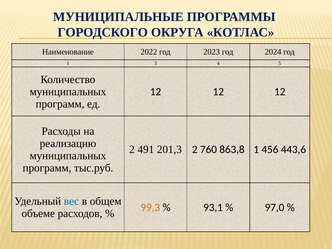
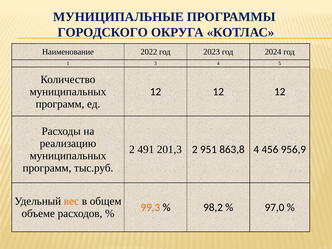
760: 760 -> 951 (208, 150)
863,8 1: 1 -> 4 (256, 150)
443,6: 443,6 -> 956,9 (293, 150)
вес colour: blue -> orange (71, 201)
93,1: 93,1 -> 98,2 (213, 207)
